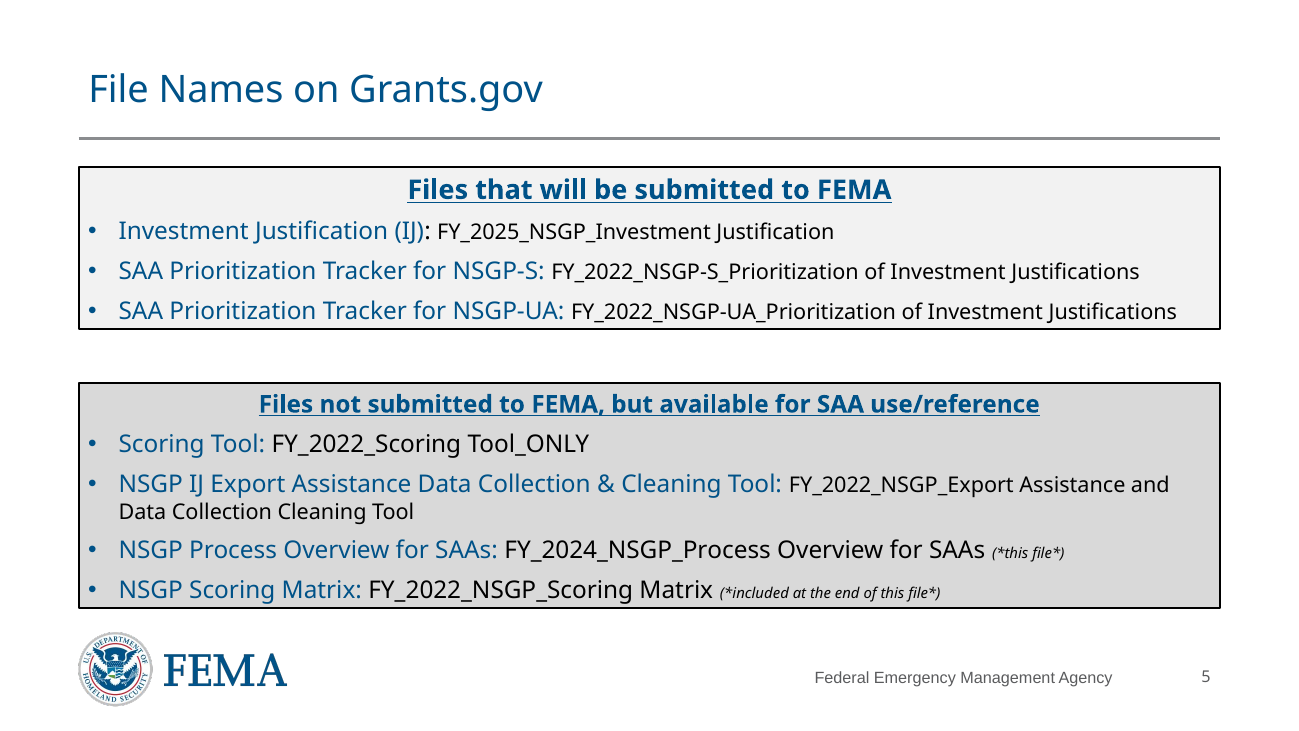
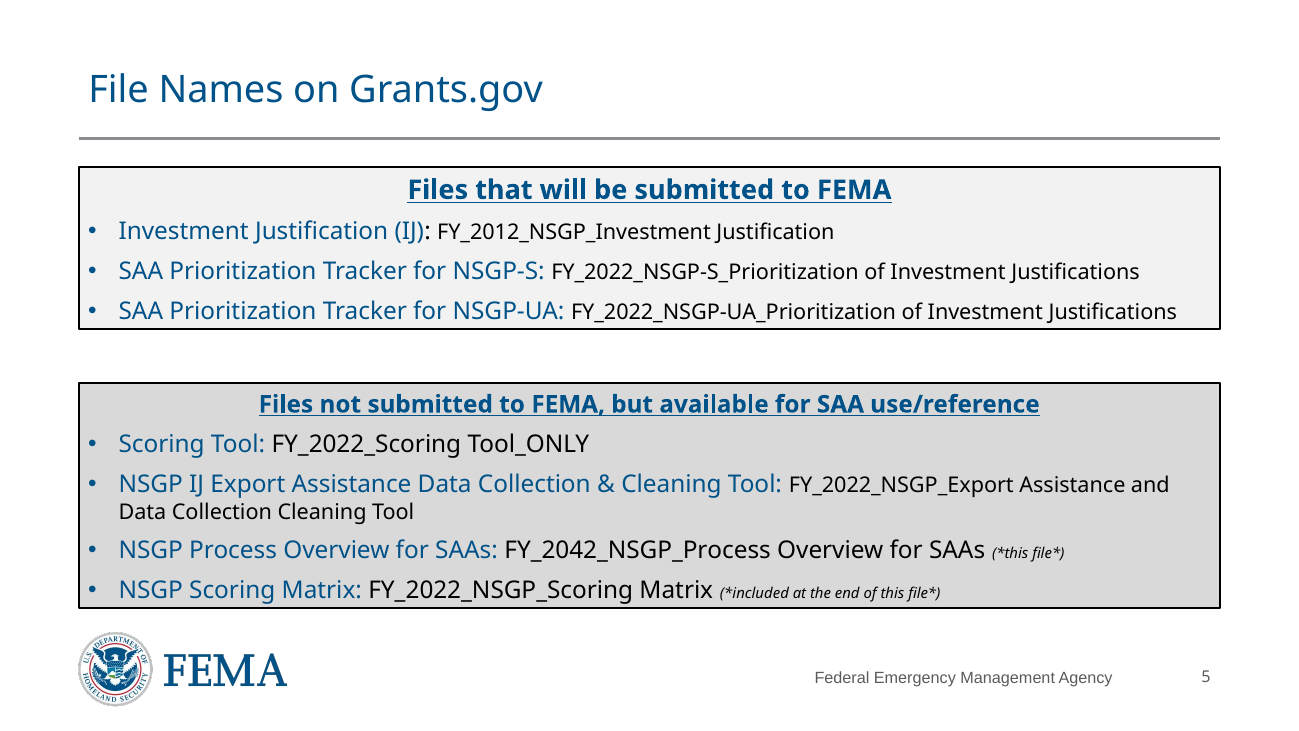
FY_2025_NSGP_Investment: FY_2025_NSGP_Investment -> FY_2012_NSGP_Investment (574, 232)
FY_2024_NSGP_Process: FY_2024_NSGP_Process -> FY_2042_NSGP_Process (638, 550)
